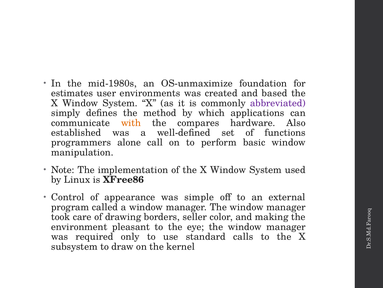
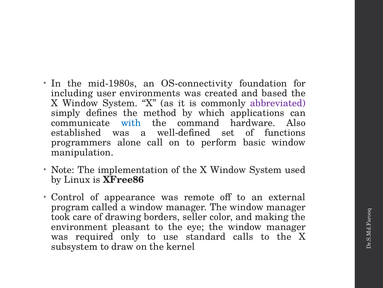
OS-unmaximize: OS-unmaximize -> OS-connectivity (197, 83)
estimates: estimates -> including (72, 93)
with colour: orange -> blue (131, 123)
compares: compares -> command (198, 123)
simple: simple -> remote (199, 197)
